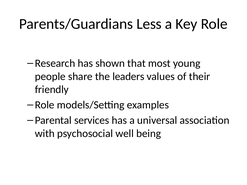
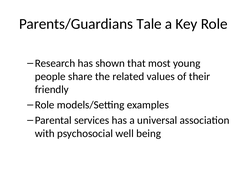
Less: Less -> Tale (149, 24)
leaders: leaders -> related (128, 77)
